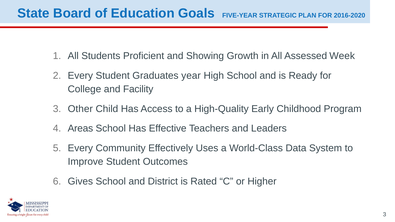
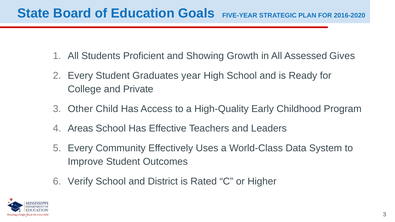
Week: Week -> Gives (342, 56)
Facility: Facility -> Private (138, 89)
Gives: Gives -> Verify (80, 181)
